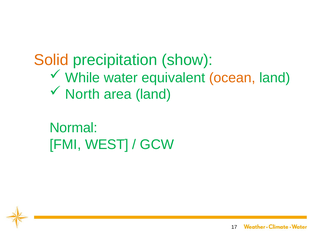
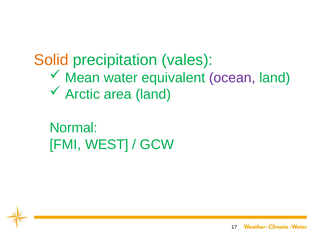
show: show -> vales (187, 60)
While: While -> Mean (83, 78)
ocean colour: orange -> purple (232, 78)
North: North -> Arctic (83, 94)
